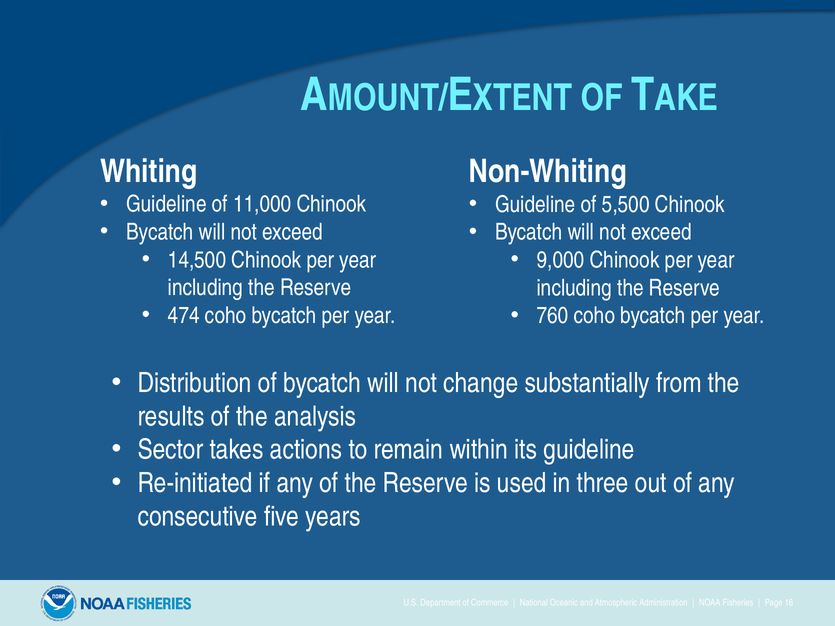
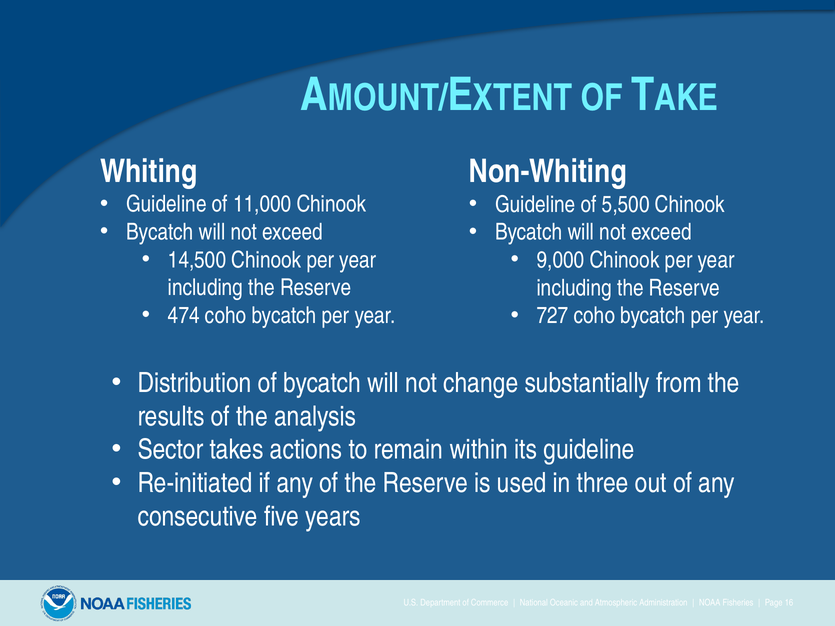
760: 760 -> 727 (553, 316)
